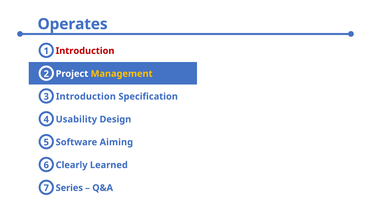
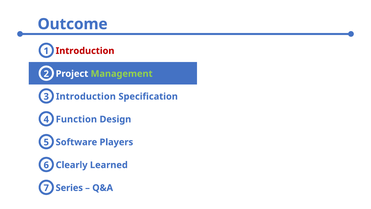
Operates: Operates -> Outcome (73, 24)
Management colour: yellow -> light green (122, 74)
Usability: Usability -> Function (76, 119)
Aiming: Aiming -> Players (116, 142)
